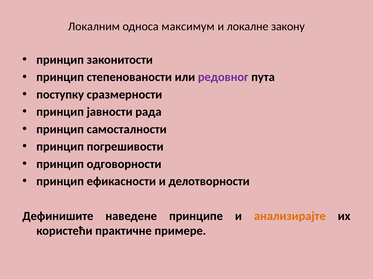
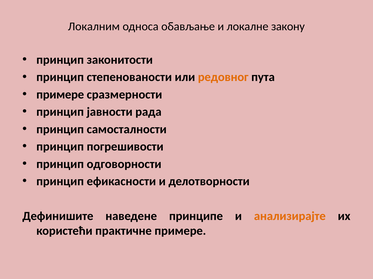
максимум: максимум -> обављање (188, 27)
редовног colour: purple -> orange (223, 77)
поступку: поступку -> примере (60, 95)
